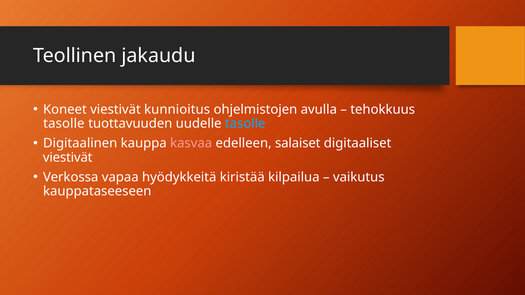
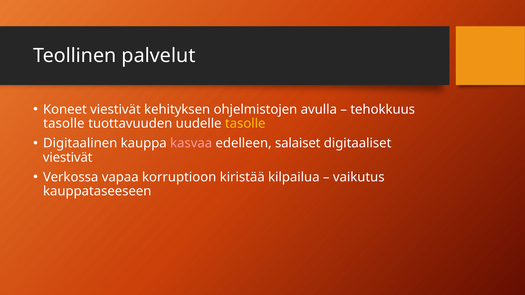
jakaudu: jakaudu -> palvelut (158, 56)
kunnioitus: kunnioitus -> kehityksen (177, 110)
tasolle colour: light blue -> yellow (245, 124)
hyödykkeitä: hyödykkeitä -> korruptioon (179, 177)
